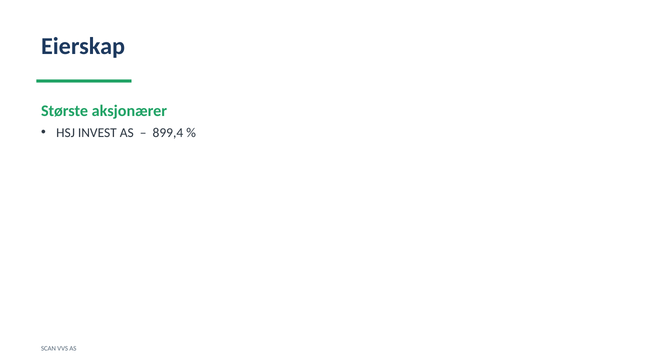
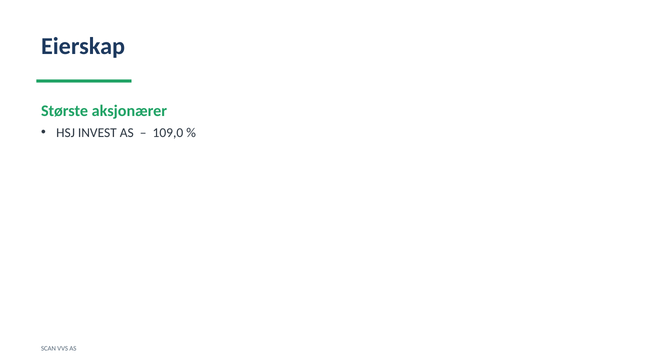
899,4: 899,4 -> 109,0 (168, 133)
